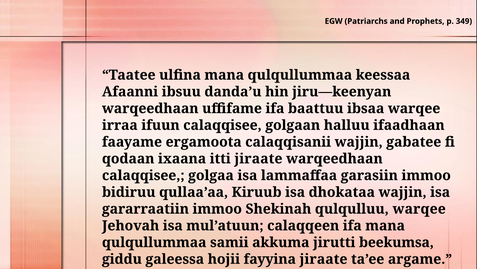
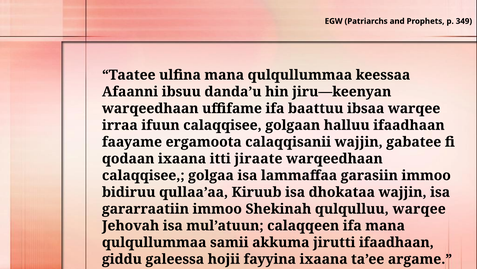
jirutti beekumsa: beekumsa -> ifaadhaan (396, 242)
fayyina jiraate: jiraate -> ixaana (324, 259)
